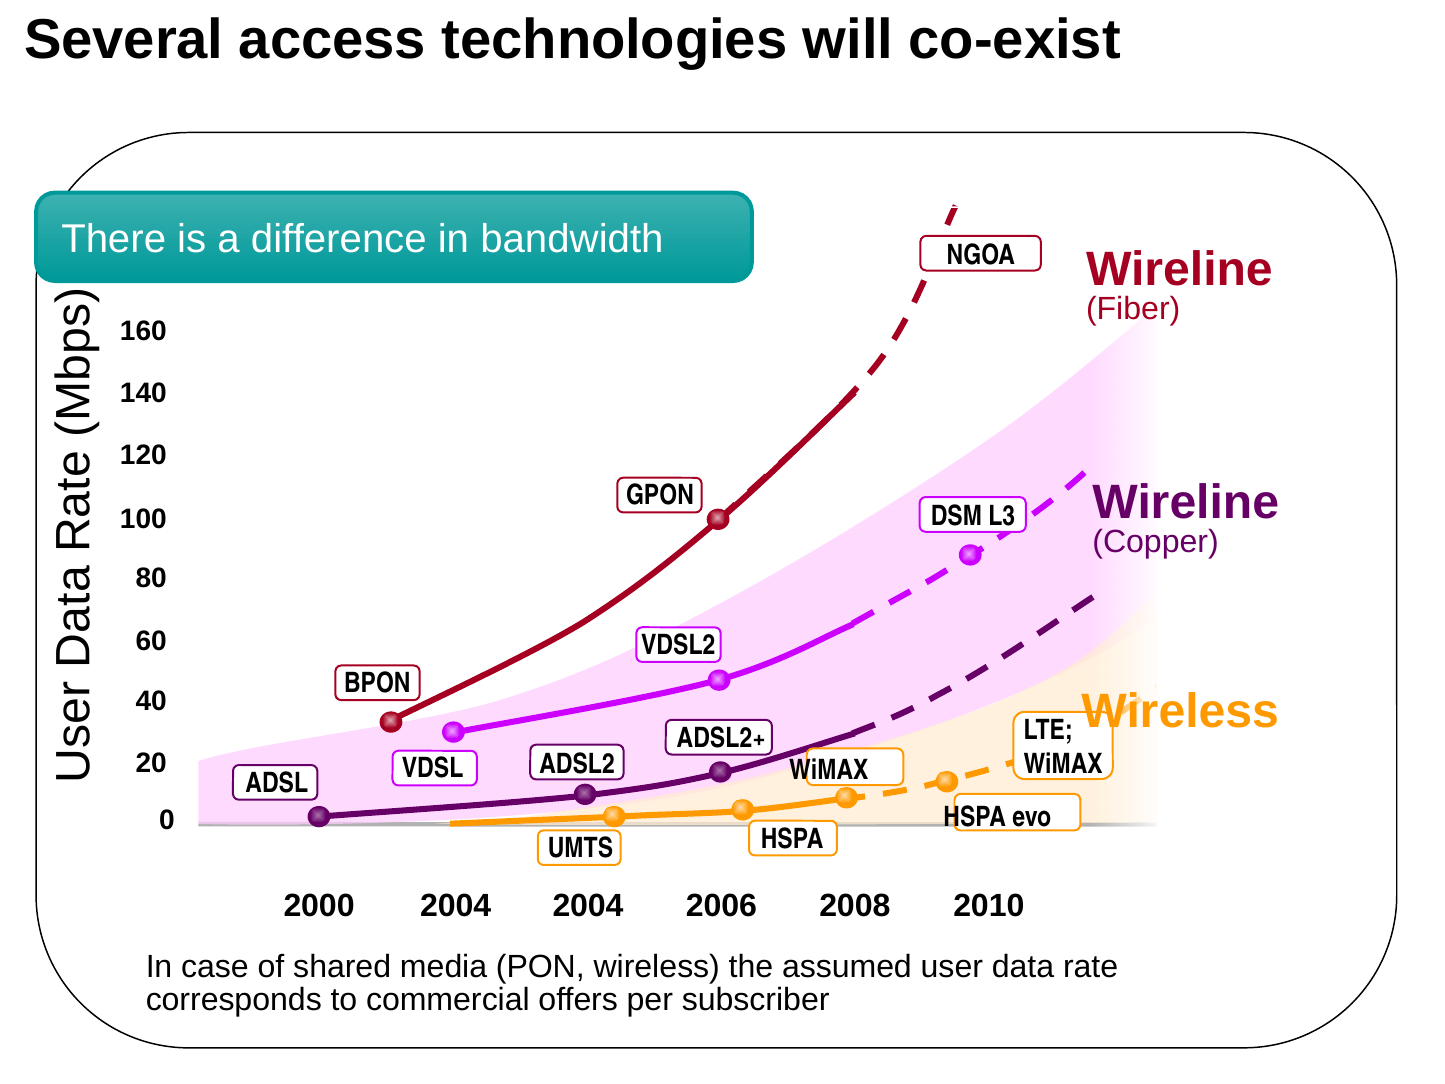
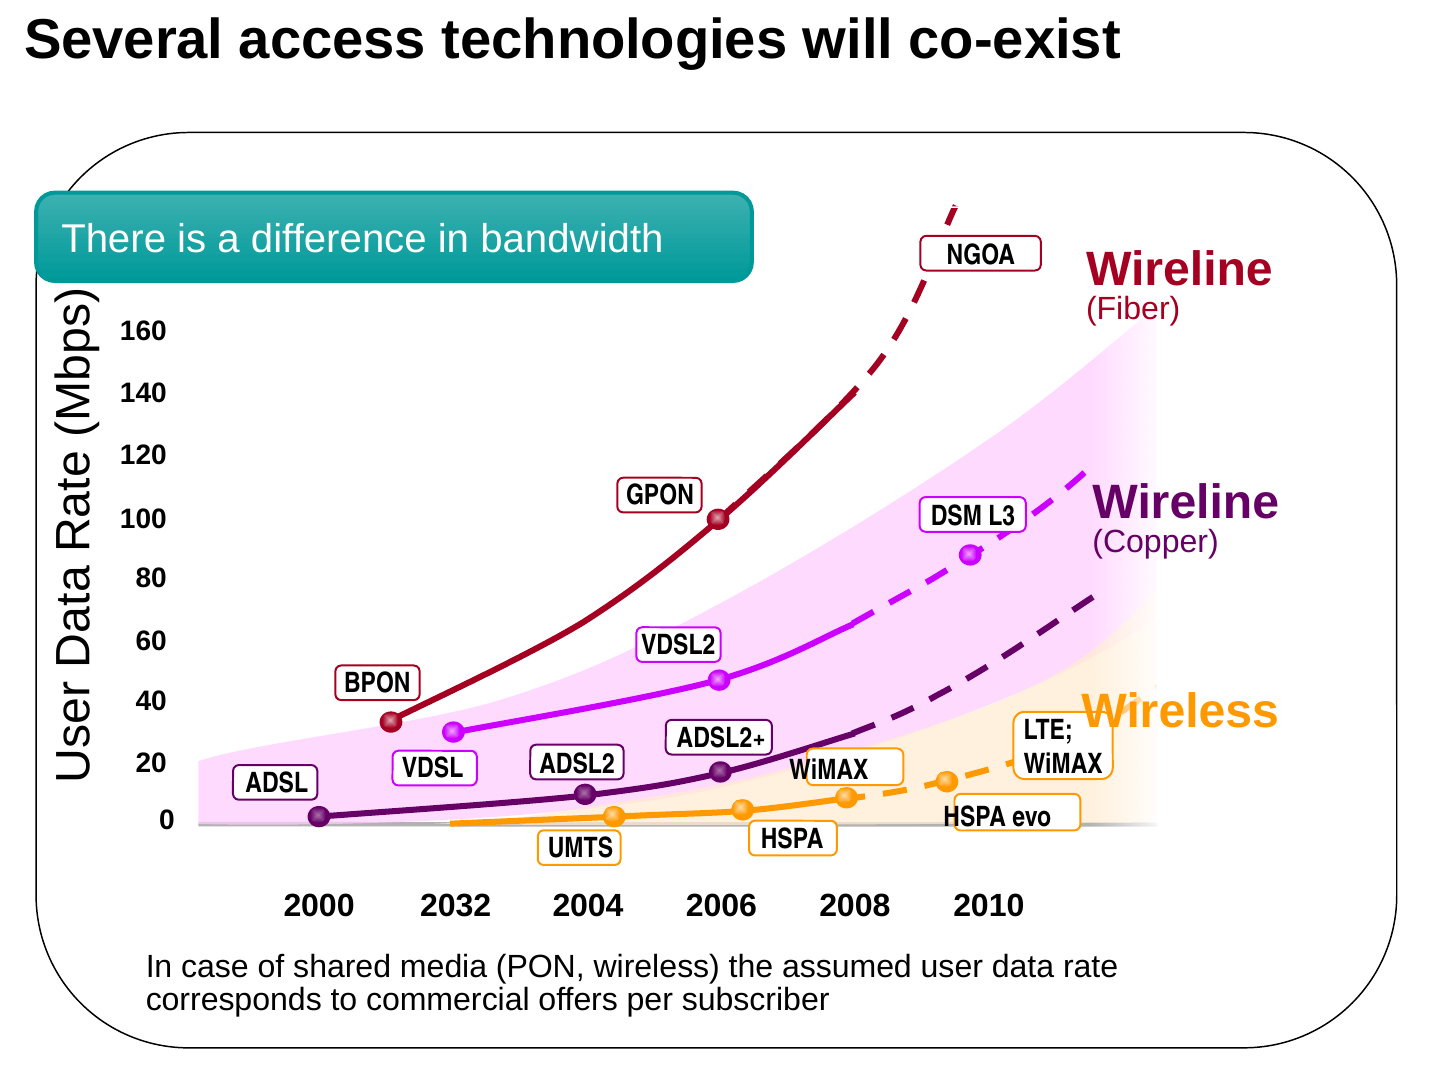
2000 2004: 2004 -> 2032 (456, 905)
